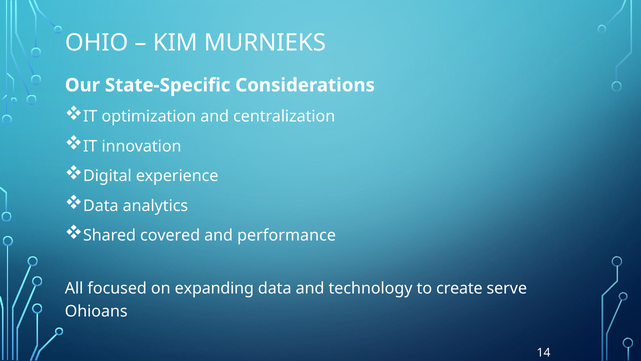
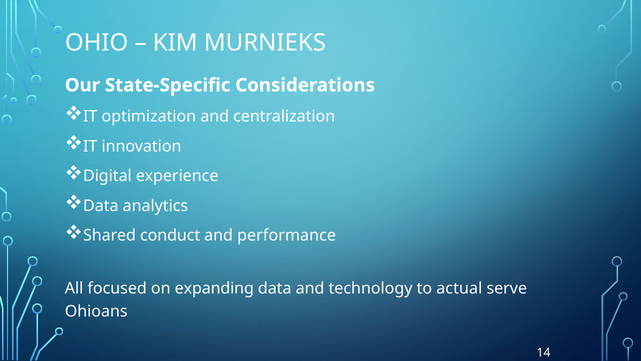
covered: covered -> conduct (170, 235)
create: create -> actual (459, 288)
